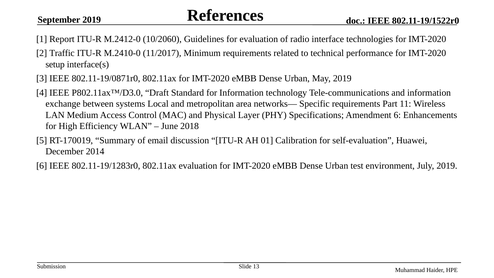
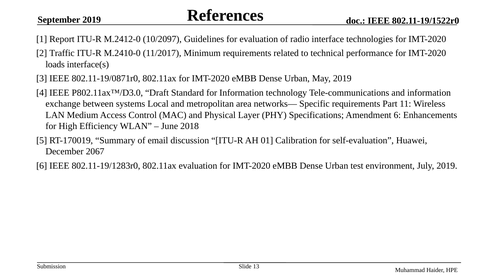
10/2060: 10/2060 -> 10/2097 (162, 39)
setup: setup -> loads (55, 64)
2014: 2014 -> 2067 (95, 151)
